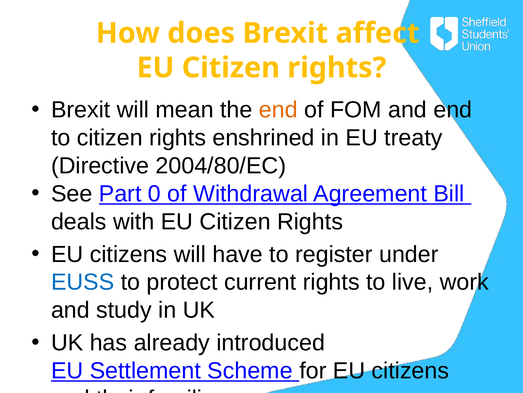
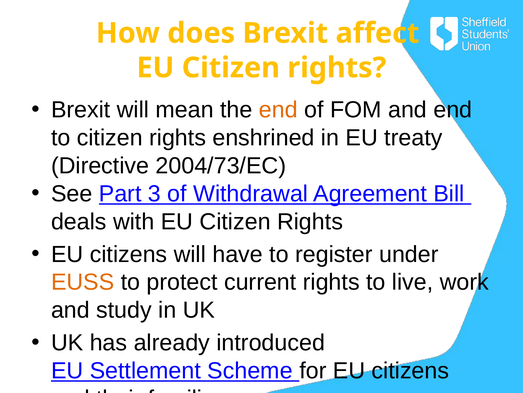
2004/80/EC: 2004/80/EC -> 2004/73/EC (221, 166)
0: 0 -> 3 (154, 193)
EUSS colour: blue -> orange (83, 282)
